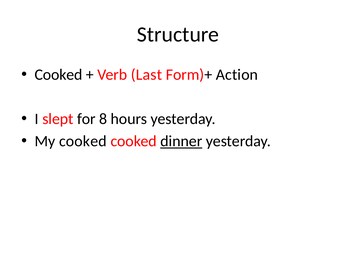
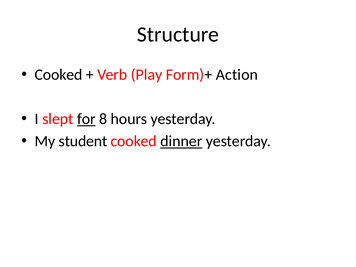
Last: Last -> Play (147, 75)
for underline: none -> present (86, 119)
My cooked: cooked -> student (83, 141)
